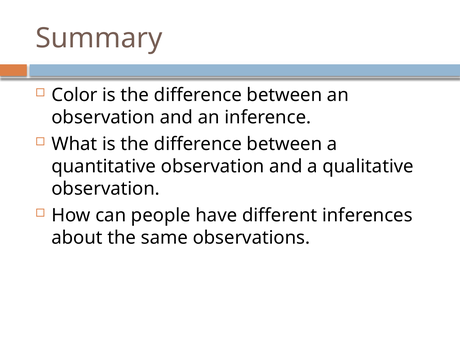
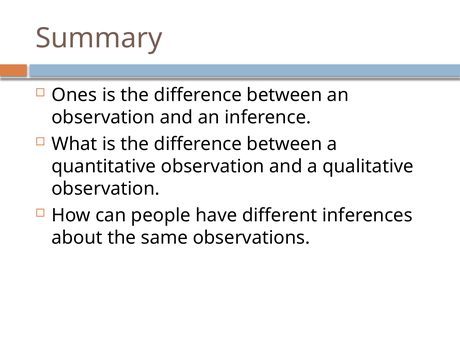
Color: Color -> Ones (74, 95)
